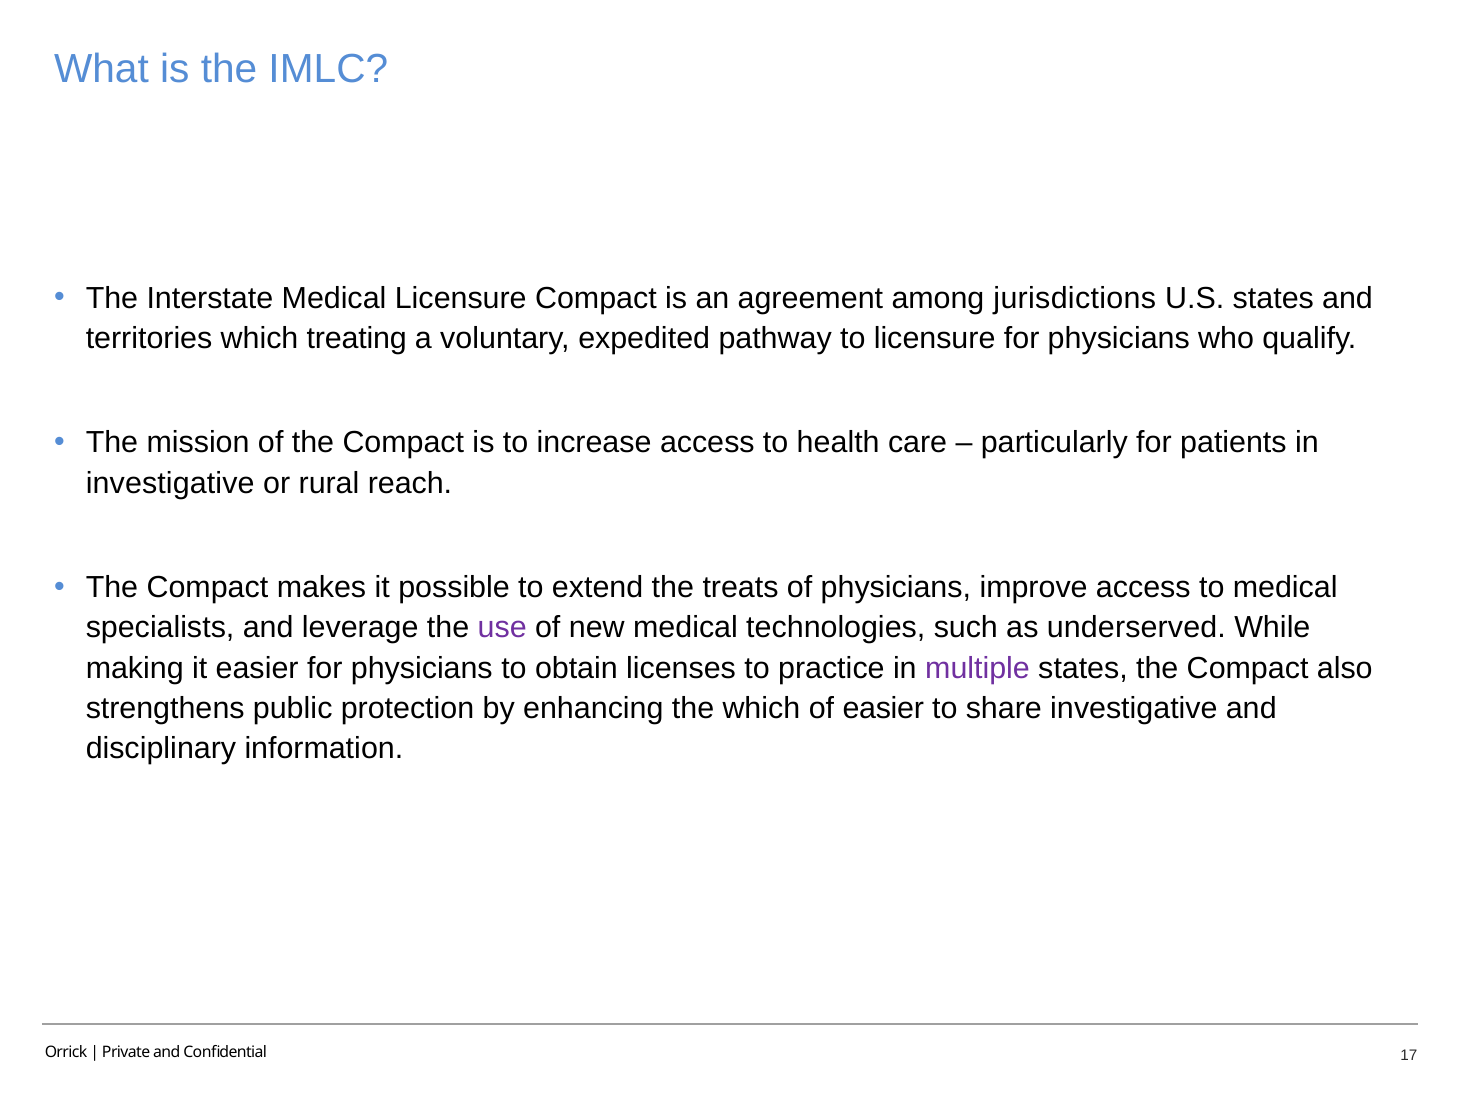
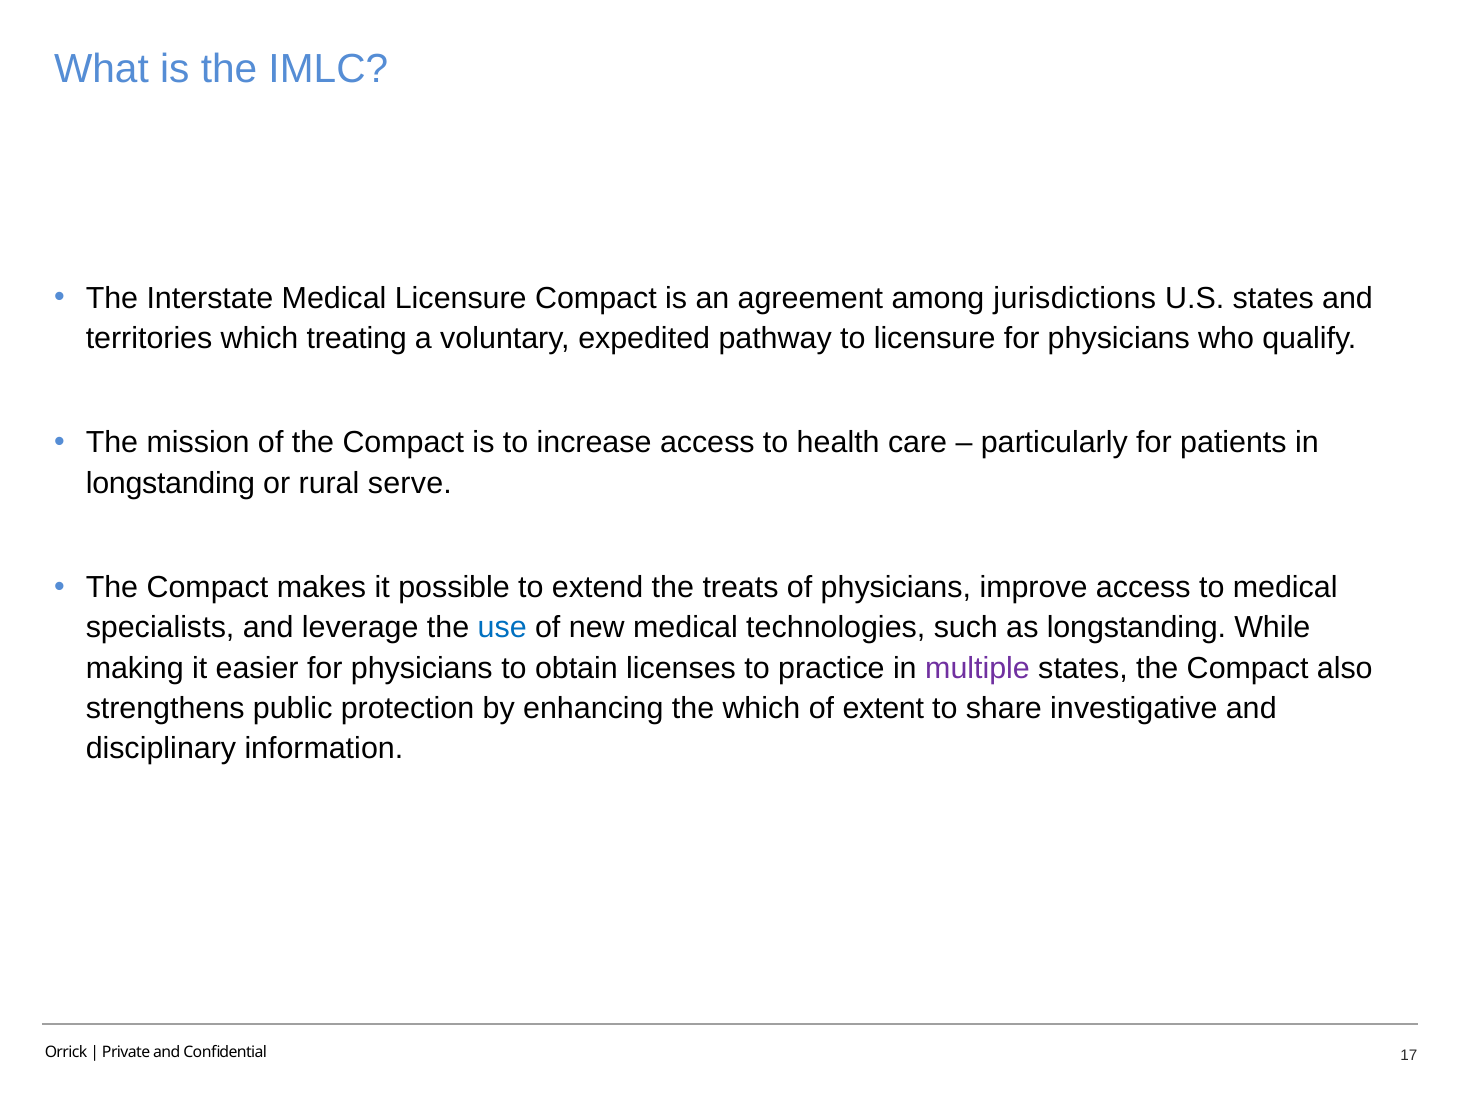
investigative: investigative -> longstanding (170, 483)
reach: reach -> serve (410, 483)
use colour: purple -> blue (502, 628)
as underserved: underserved -> longstanding (1136, 628)
of easier: easier -> extent (883, 708)
